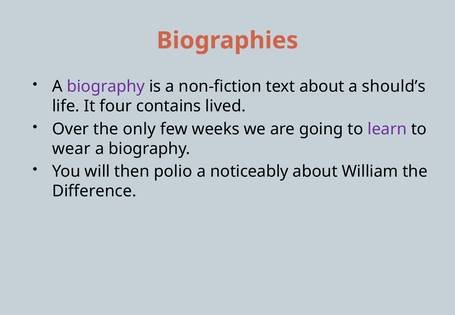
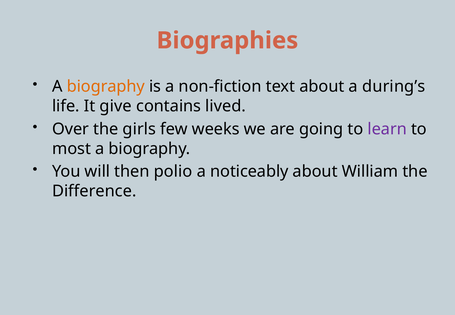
biography colour: purple -> orange (106, 87)
should’s: should’s -> during’s (394, 87)
four: four -> give (116, 106)
only: only -> girls (139, 129)
wear: wear -> most (72, 149)
